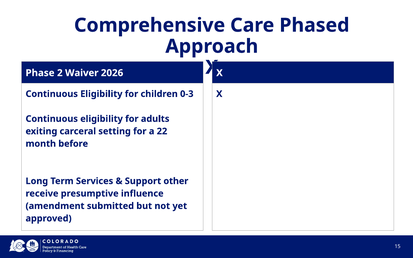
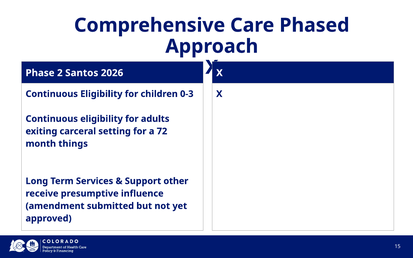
Waiver: Waiver -> Santos (82, 73)
22: 22 -> 72 (162, 131)
before: before -> things (73, 144)
